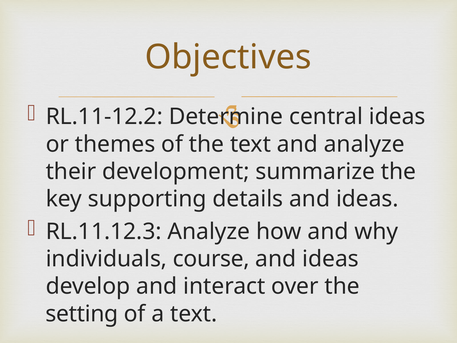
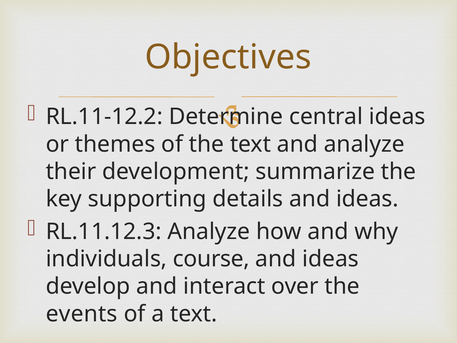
setting: setting -> events (82, 314)
